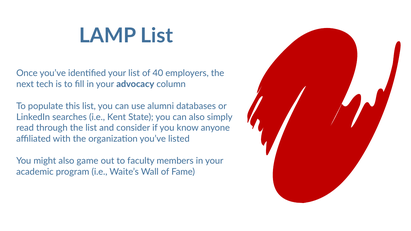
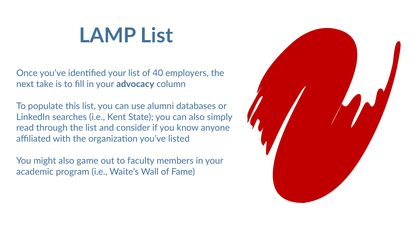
tech: tech -> take (45, 84)
